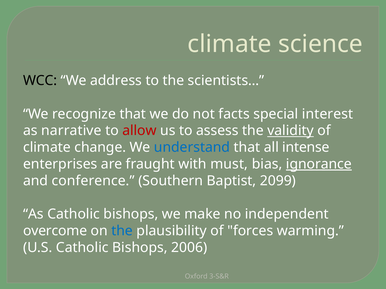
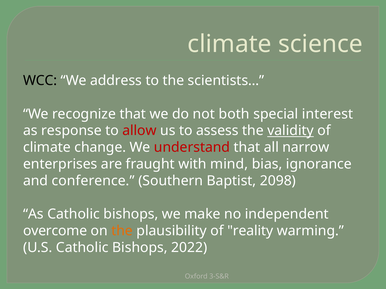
facts: facts -> both (234, 114)
narrative: narrative -> response (71, 131)
understand colour: blue -> red (192, 148)
intense: intense -> narrow (306, 148)
must: must -> mind (229, 164)
ignorance underline: present -> none (319, 164)
2099: 2099 -> 2098 (278, 181)
the colour: blue -> orange (122, 231)
forces: forces -> reality (250, 231)
2006: 2006 -> 2022 (189, 248)
